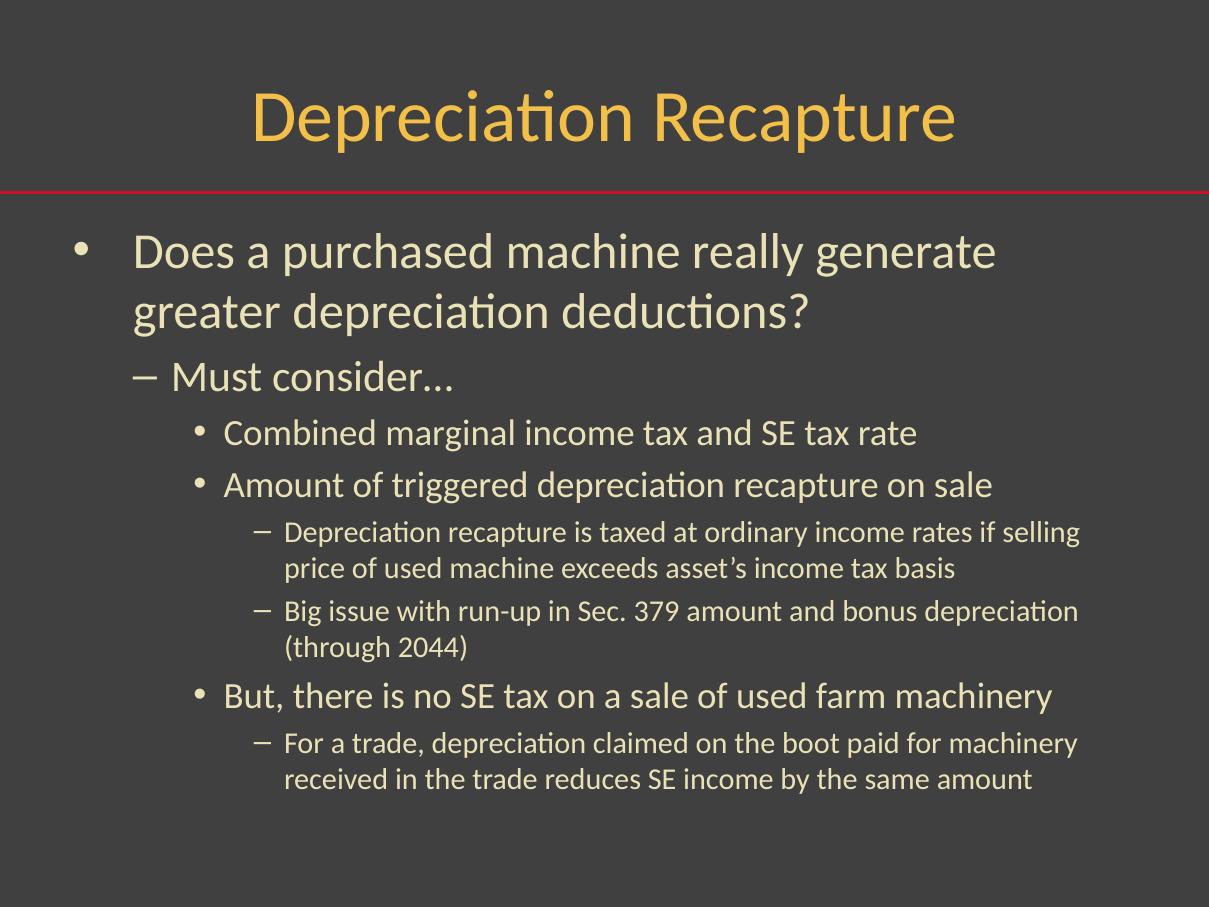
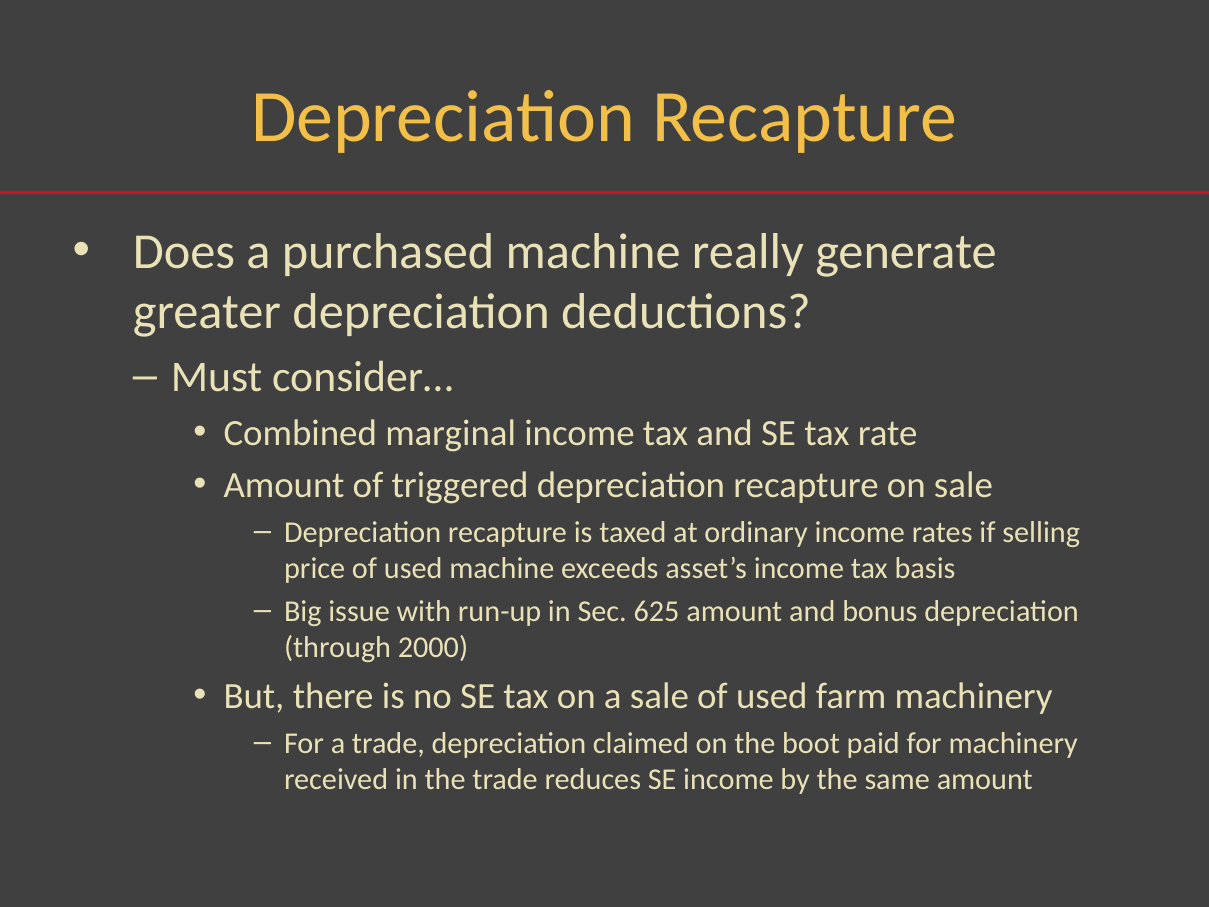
379: 379 -> 625 (657, 611)
2044: 2044 -> 2000 (433, 648)
